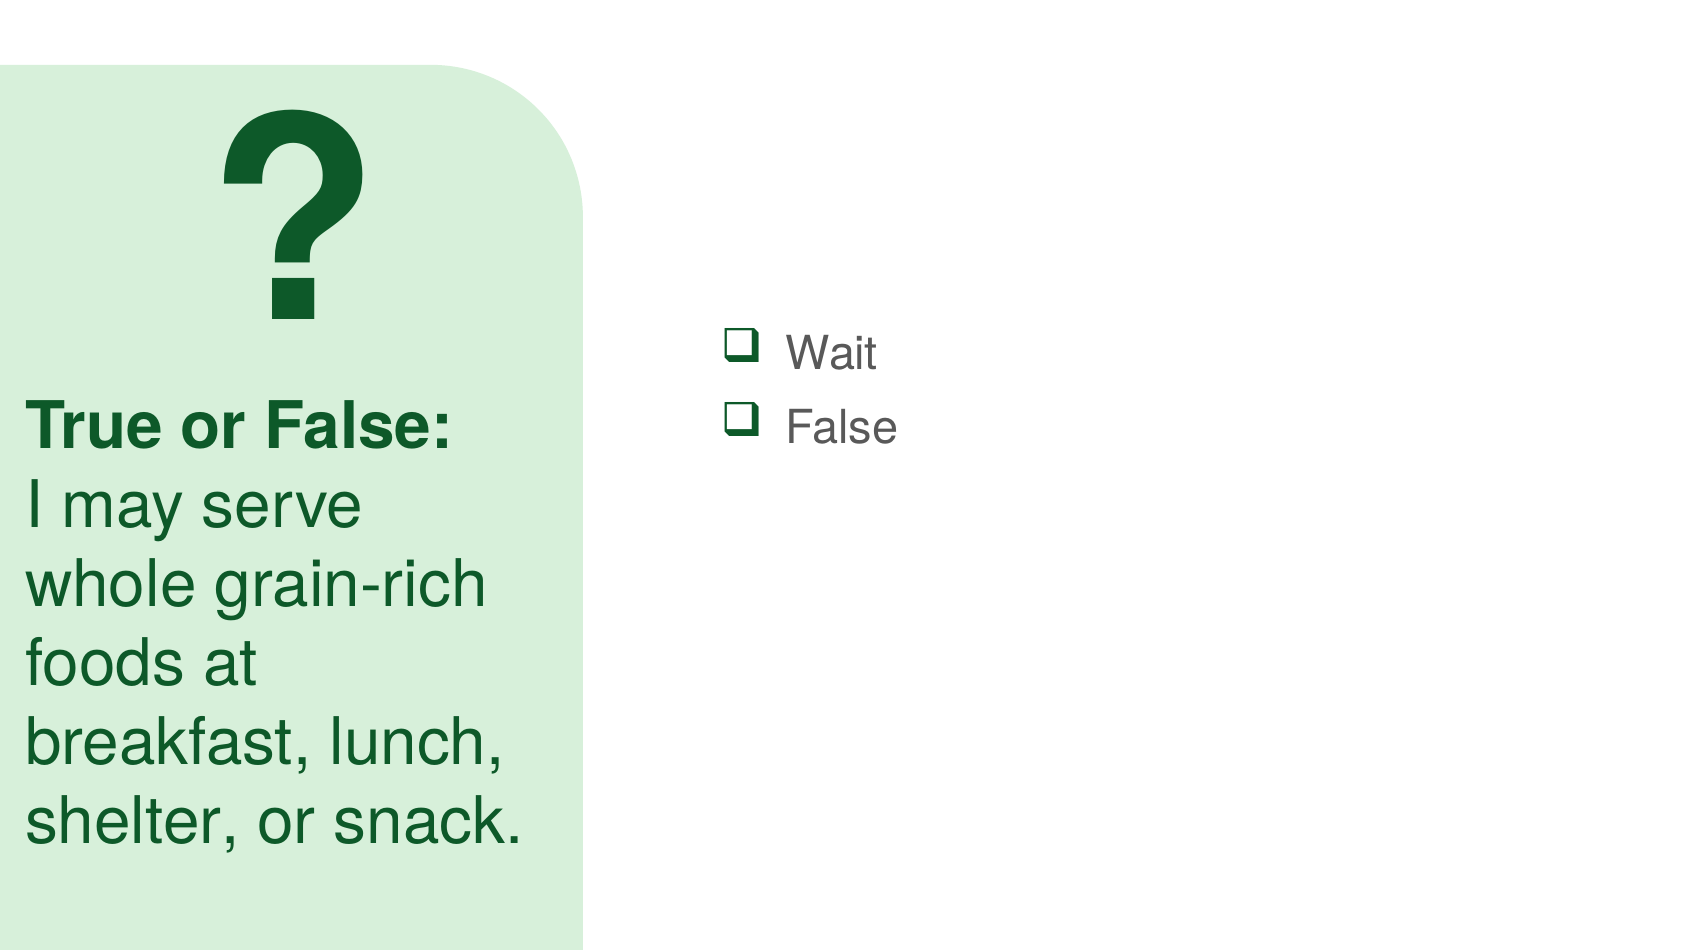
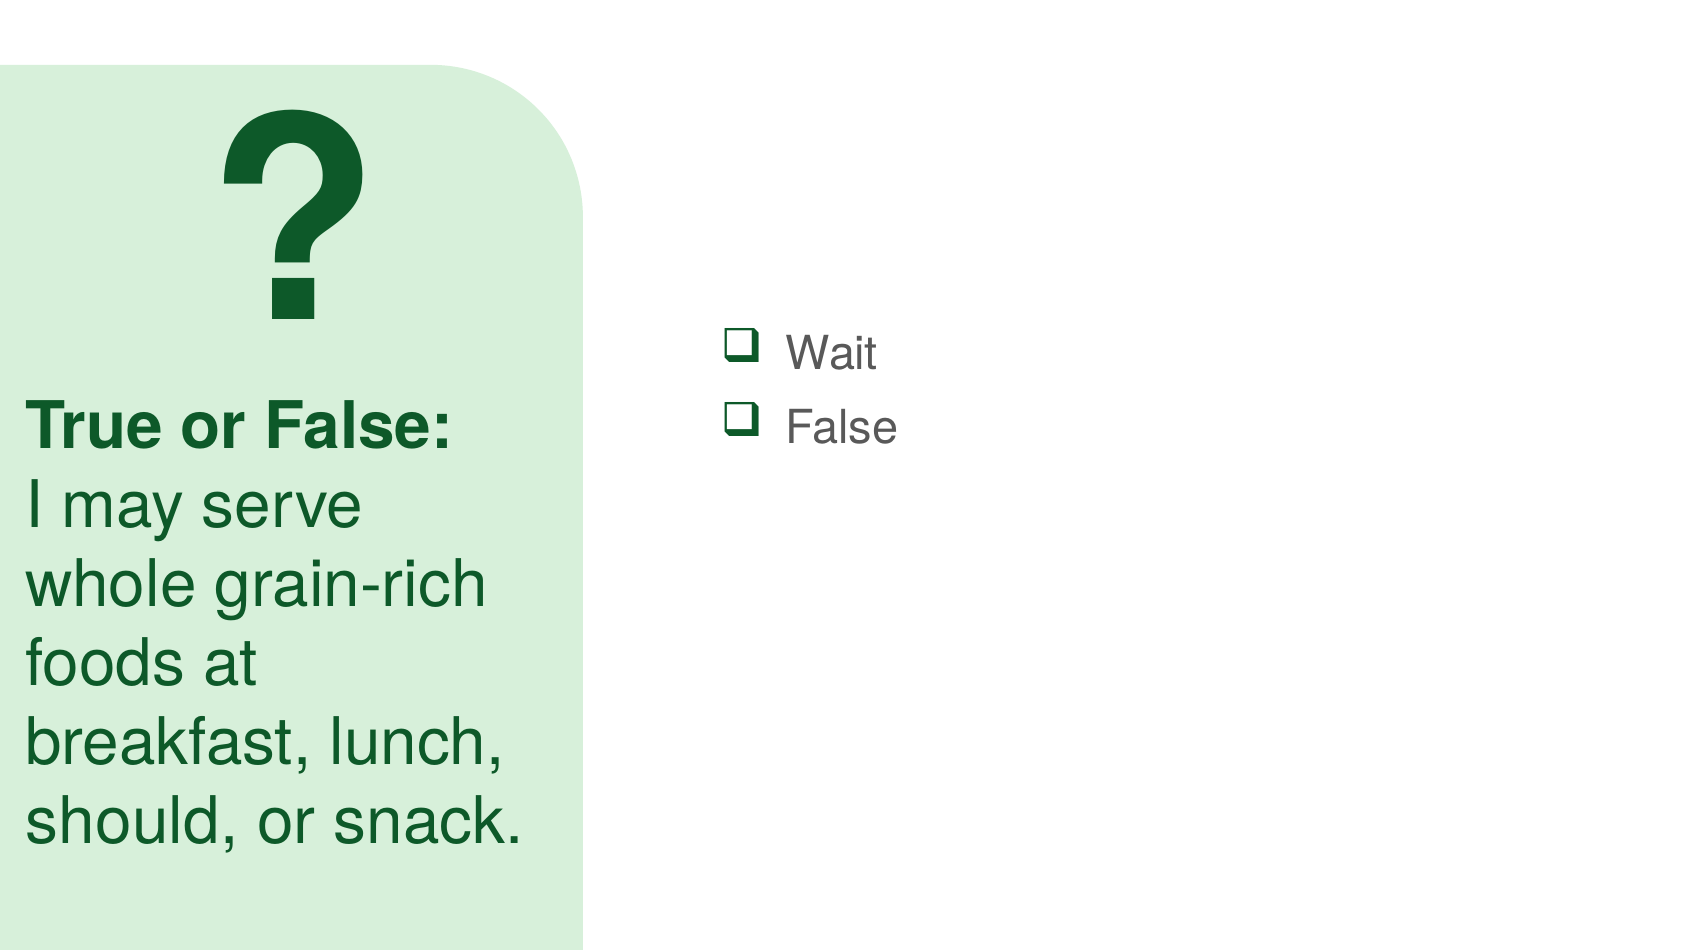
shelter: shelter -> should (132, 822)
